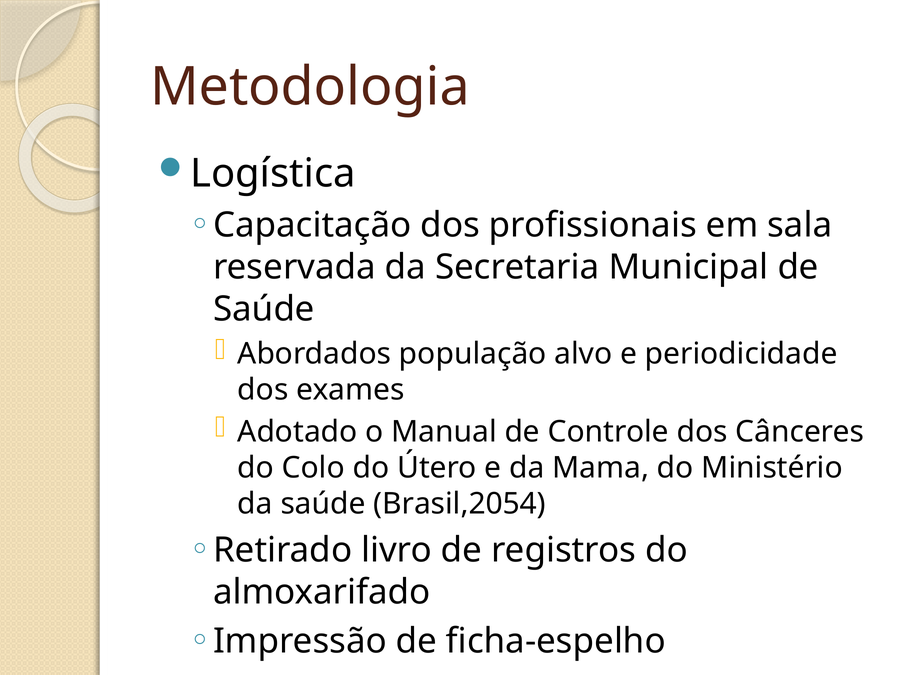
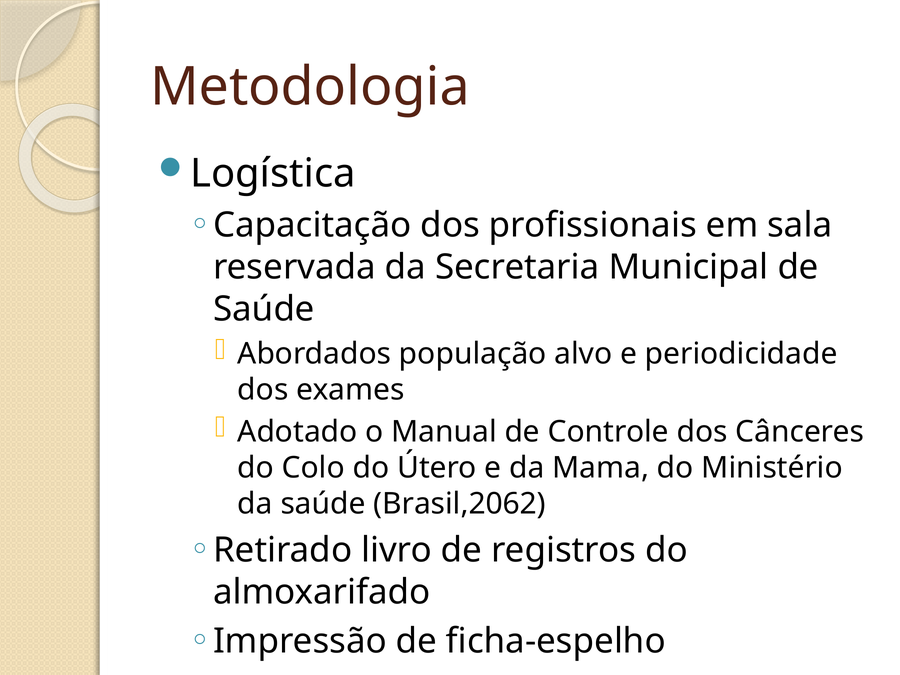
Brasil,2054: Brasil,2054 -> Brasil,2062 (460, 504)
